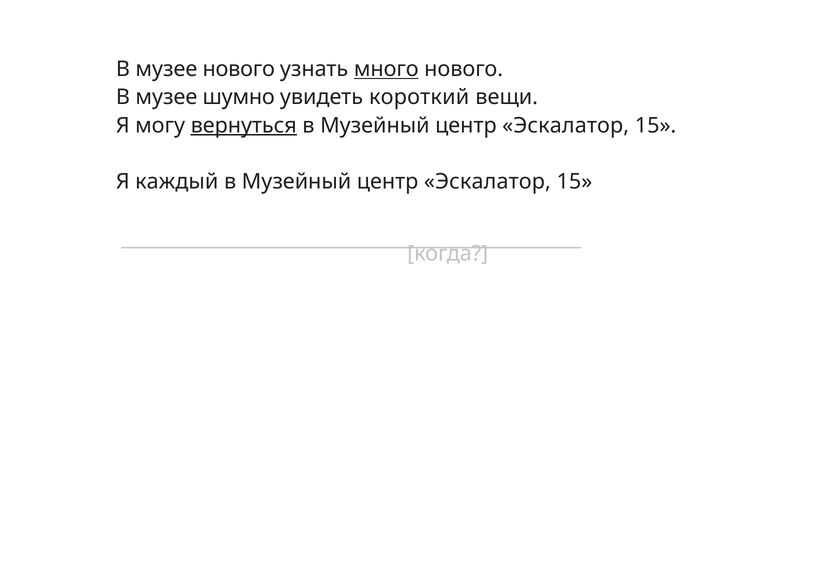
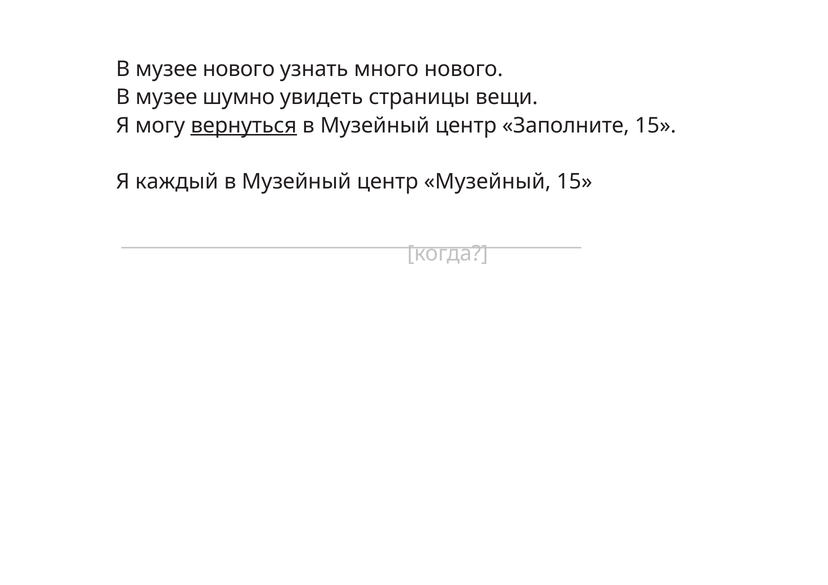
много underline: present -> none (386, 69)
короткий: короткий -> страницы (419, 97)
Эскалатор: Эскалатор -> Заполните (566, 125)
Эскалатор: Эскалатор -> Музейный (487, 182)
